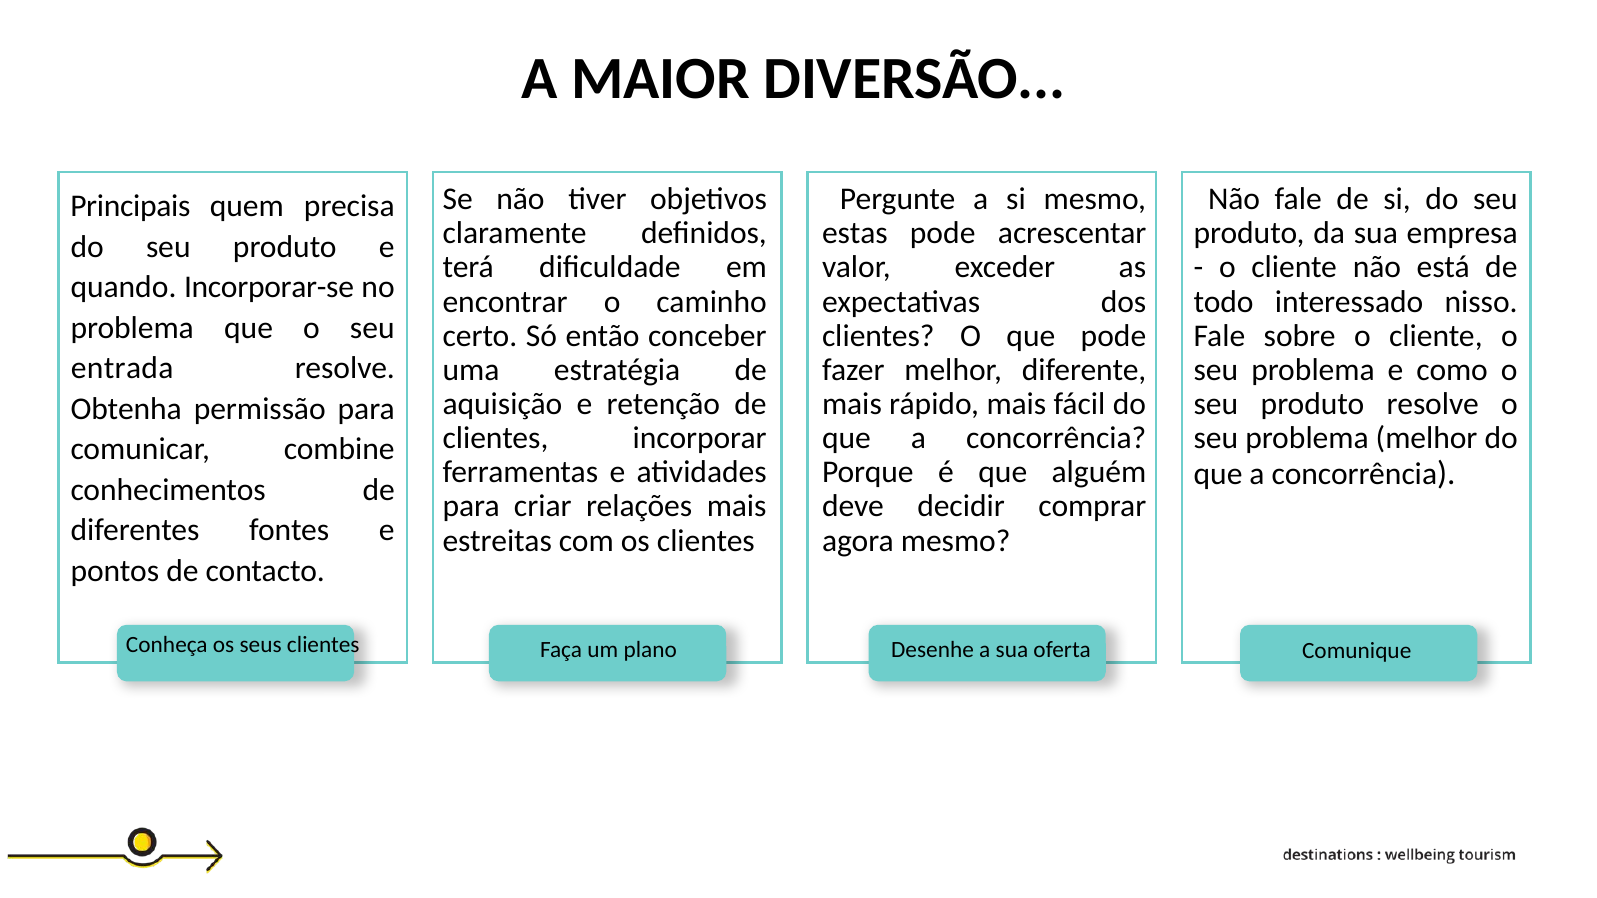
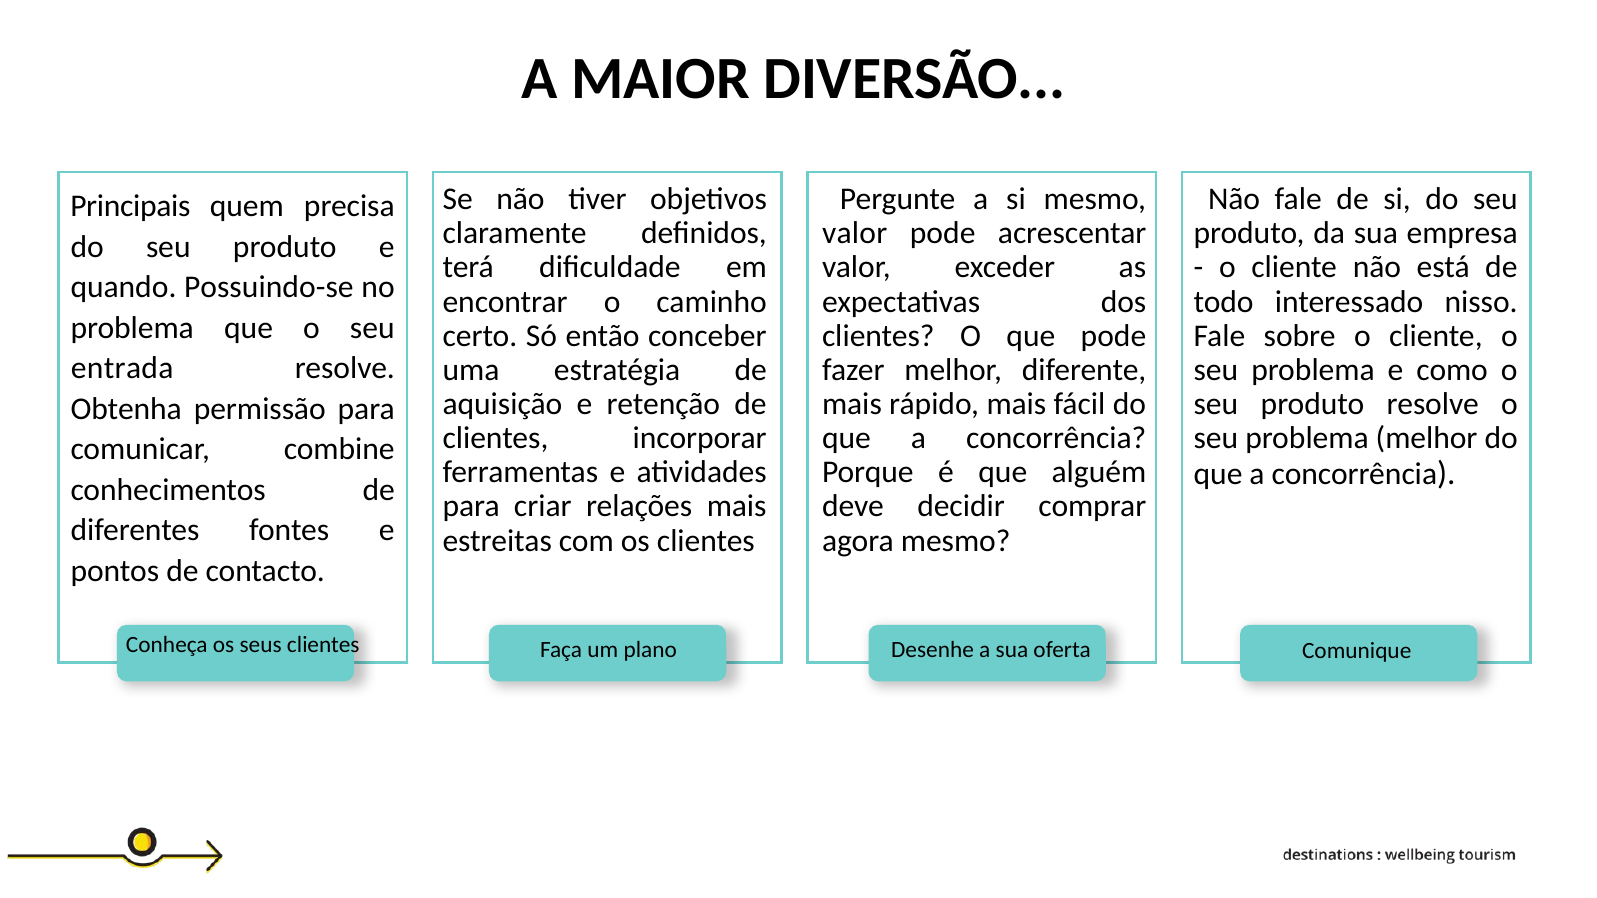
estas: estas -> valor (855, 234)
Incorporar-se: Incorporar-se -> Possuindo-se (269, 287)
